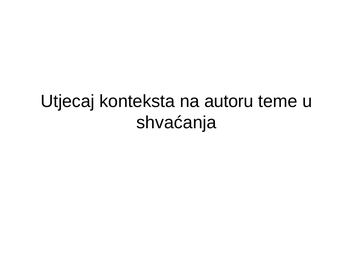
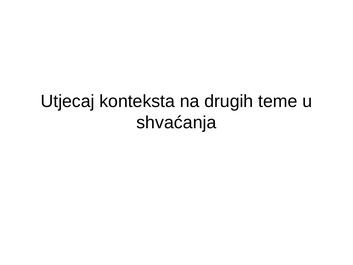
autoru: autoru -> drugih (229, 101)
